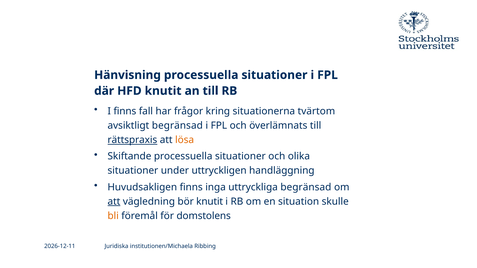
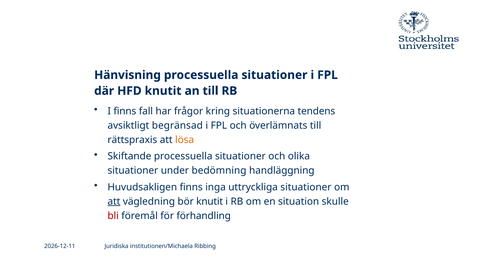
tvärtom: tvärtom -> tendens (316, 111)
rättspraxis underline: present -> none (132, 140)
uttryckligen: uttryckligen -> bedömning (219, 171)
uttryckliga begränsad: begränsad -> situationer (306, 187)
bli colour: orange -> red (113, 216)
domstolens: domstolens -> förhandling (204, 216)
